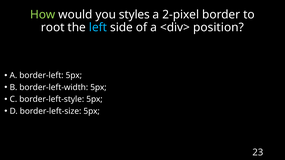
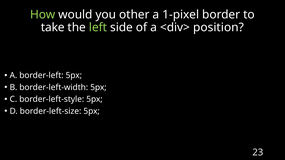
styles: styles -> other (134, 15)
2-pixel: 2-pixel -> 1-pixel (181, 15)
root: root -> take (53, 27)
left colour: light blue -> light green (98, 27)
